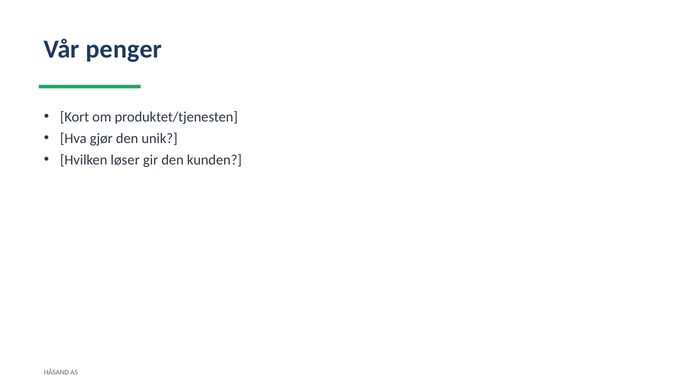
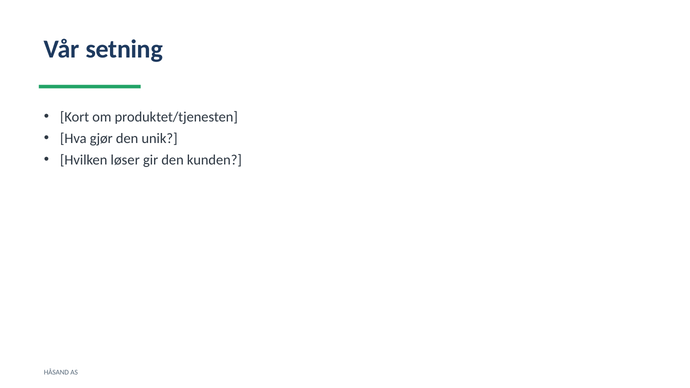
penger: penger -> setning (124, 49)
